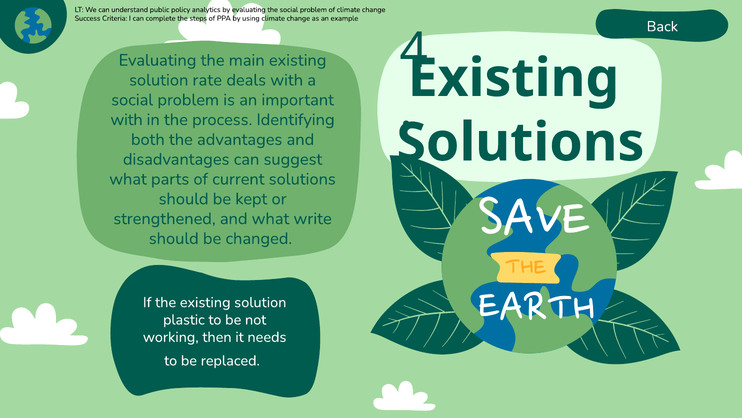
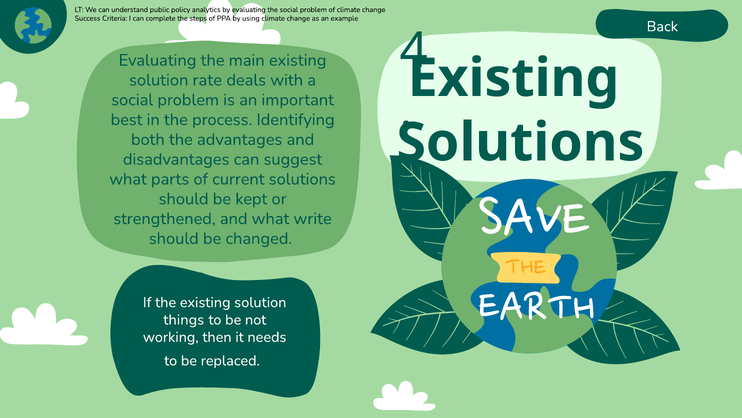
with: with -> best (127, 119)
plastic: plastic -> things (184, 319)
